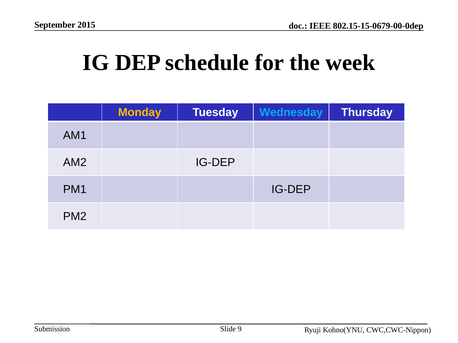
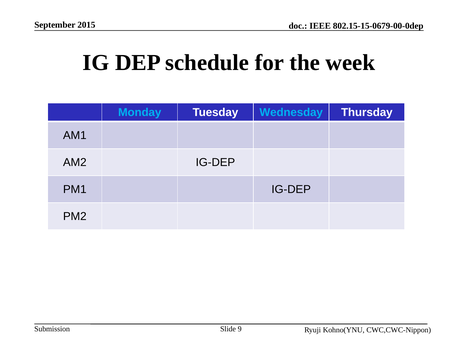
Monday colour: yellow -> light blue (140, 113)
